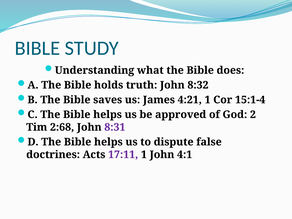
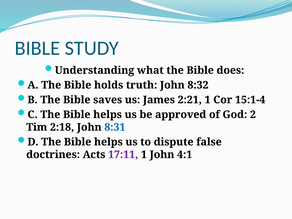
4:21: 4:21 -> 2:21 (190, 100)
2:68: 2:68 -> 2:18 (62, 127)
8:31 colour: purple -> blue (115, 127)
